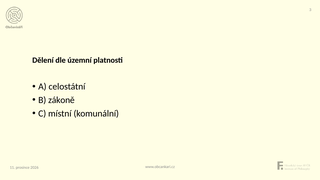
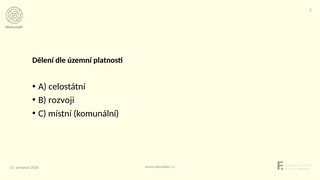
zákoně: zákoně -> rozvoji (61, 100)
